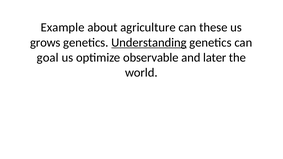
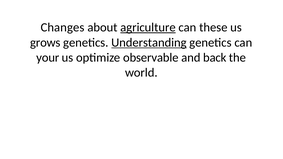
Example: Example -> Changes (63, 27)
agriculture underline: none -> present (148, 27)
goal: goal -> your (48, 58)
later: later -> back (215, 58)
